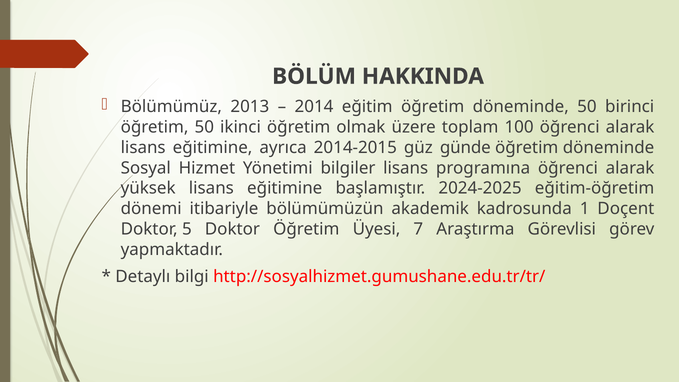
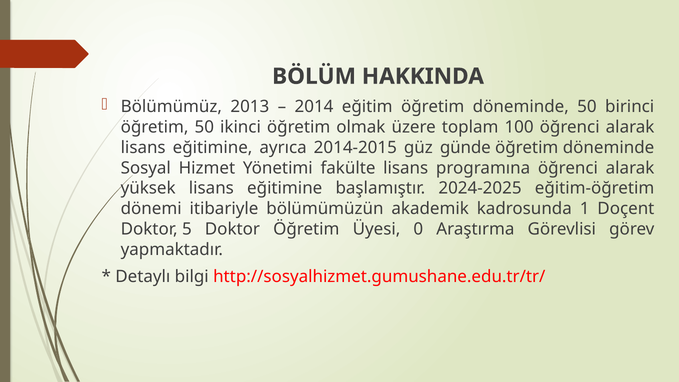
bilgiler: bilgiler -> fakülte (348, 168)
7: 7 -> 0 (418, 229)
